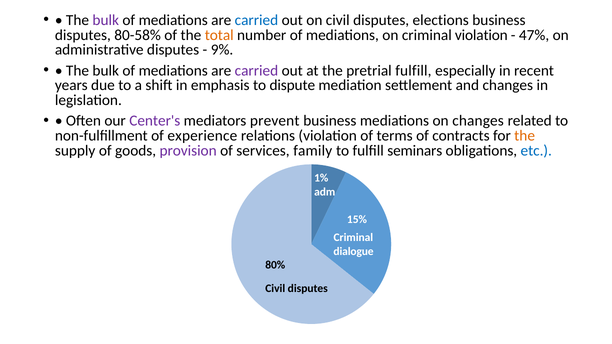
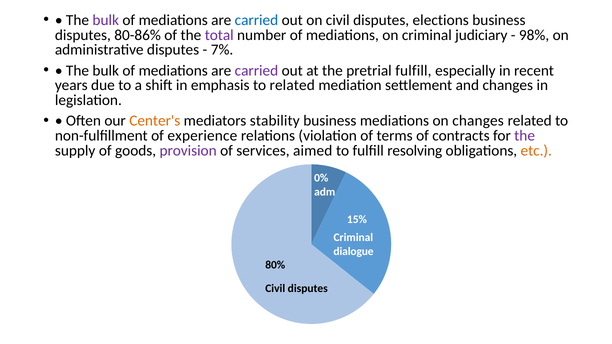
80-58%: 80-58% -> 80-86% (138, 35)
total colour: orange -> purple (219, 35)
criminal violation: violation -> judiciary (481, 35)
47%: 47% -> 98% (534, 35)
9%: 9% -> 7% (222, 50)
to dispute: dispute -> related (292, 85)
Center's colour: purple -> orange (155, 121)
prevent: prevent -> stability (275, 121)
the colour: orange -> purple (525, 136)
family: family -> aimed (313, 151)
seminars: seminars -> resolving (415, 151)
etc colour: blue -> orange (536, 151)
1%: 1% -> 0% (321, 178)
